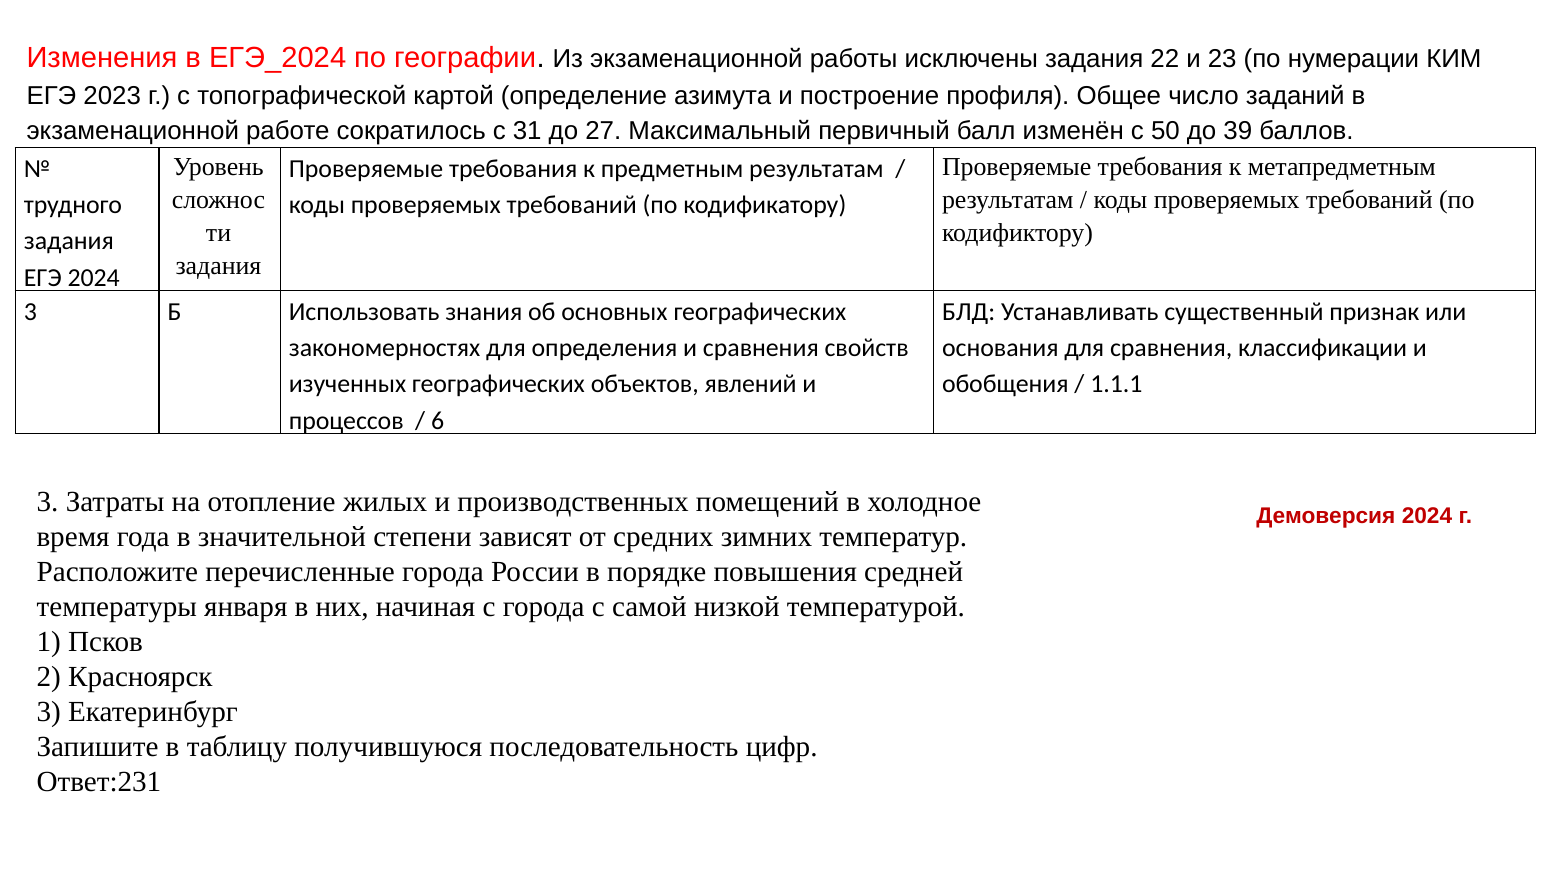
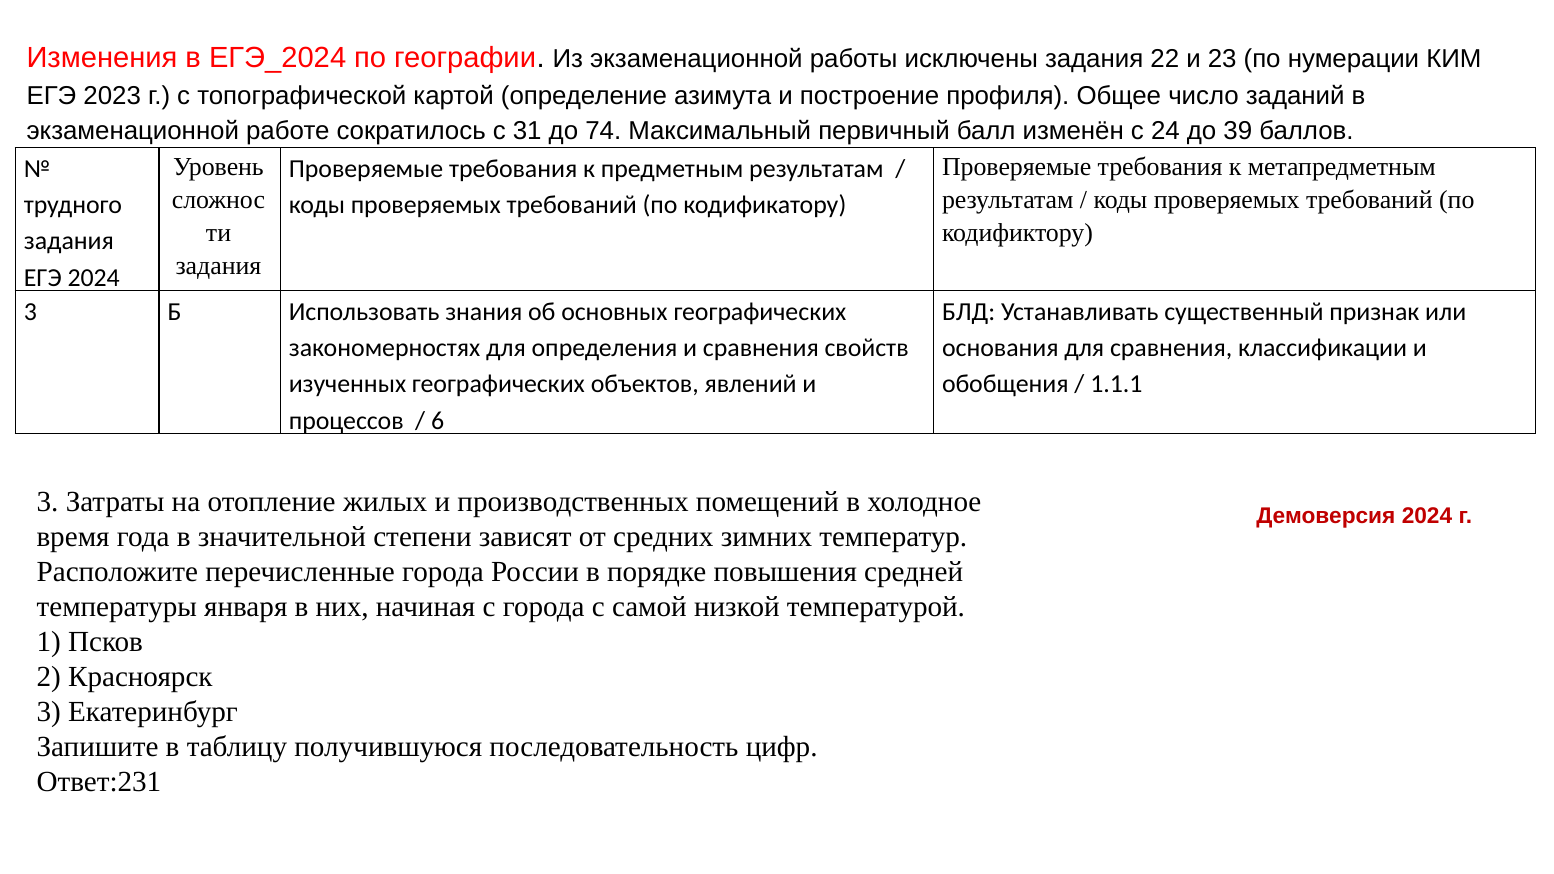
27: 27 -> 74 (603, 131)
50: 50 -> 24 (1165, 131)
